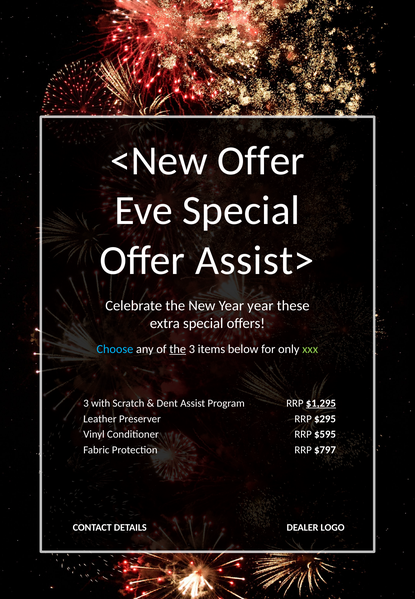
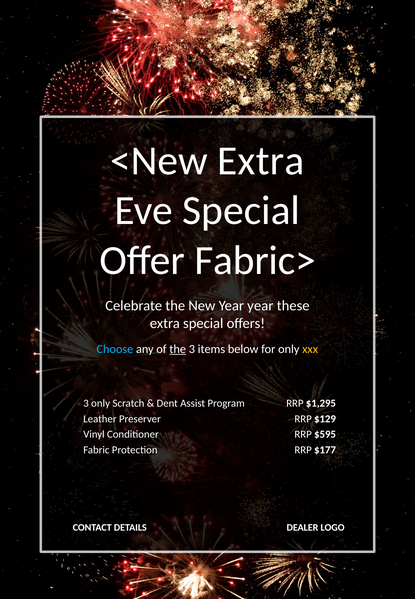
<New Offer: Offer -> Extra (261, 161)
Assist>: Assist> -> Fabric> (255, 261)
xxx colour: light green -> yellow (310, 349)
3 with: with -> only (101, 404)
$1,295 underline: present -> none (321, 404)
$295: $295 -> $129 (325, 419)
$797: $797 -> $177 (325, 450)
